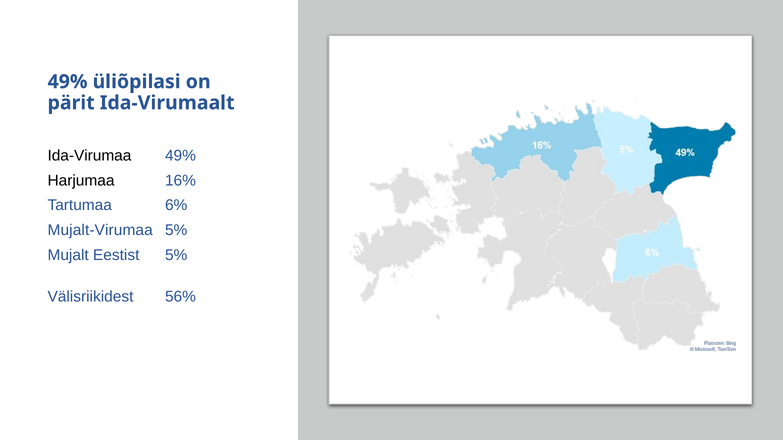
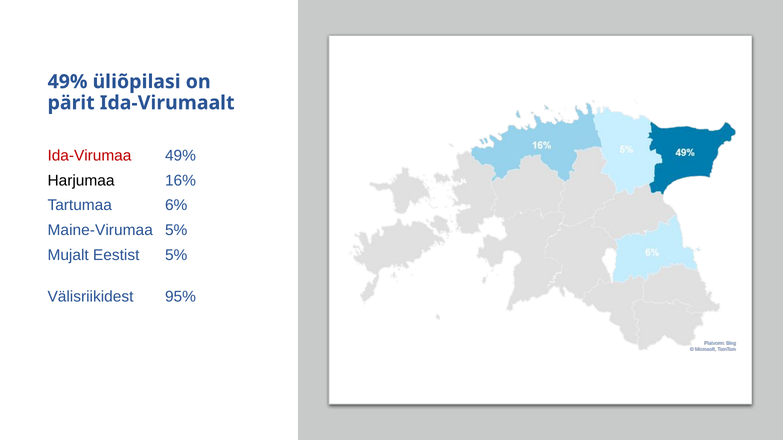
Ida-Virumaa colour: black -> red (89, 156)
Mujalt-Virumaa: Mujalt-Virumaa -> Maine-Virumaa (100, 230)
56%: 56% -> 95% (180, 297)
